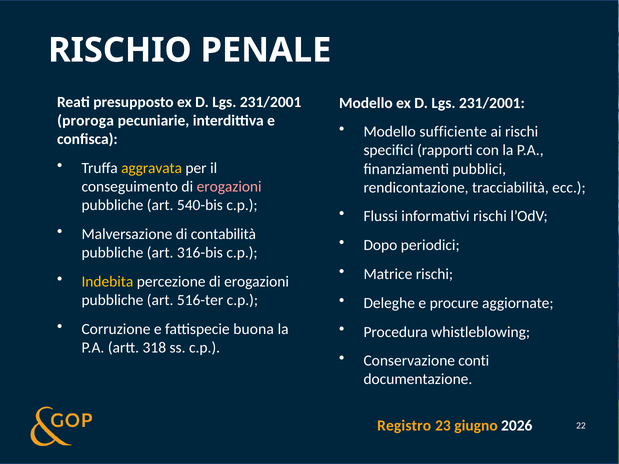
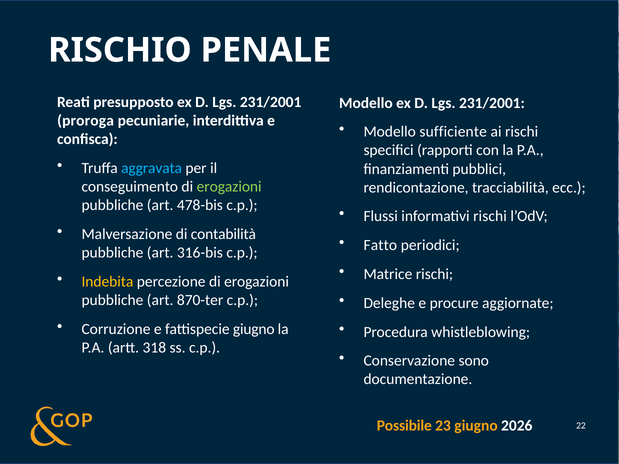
aggravata colour: yellow -> light blue (152, 168)
erogazioni colour: pink -> light green (229, 187)
540-bis: 540-bis -> 478-bis (200, 205)
Dopo: Dopo -> Fatto (380, 245)
516-ter: 516-ter -> 870-ter (200, 300)
fattispecie buona: buona -> giugno (254, 329)
conti: conti -> sono (474, 361)
Registro: Registro -> Possibile (404, 426)
